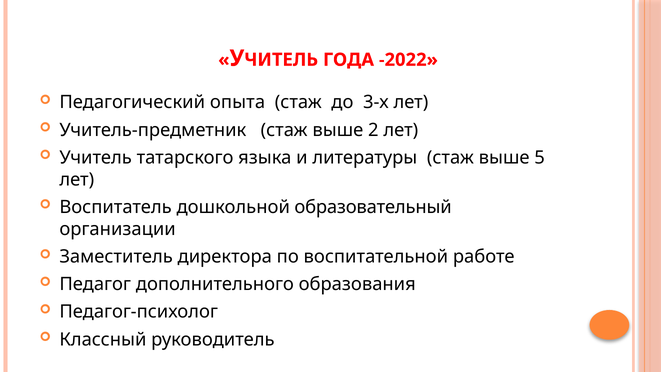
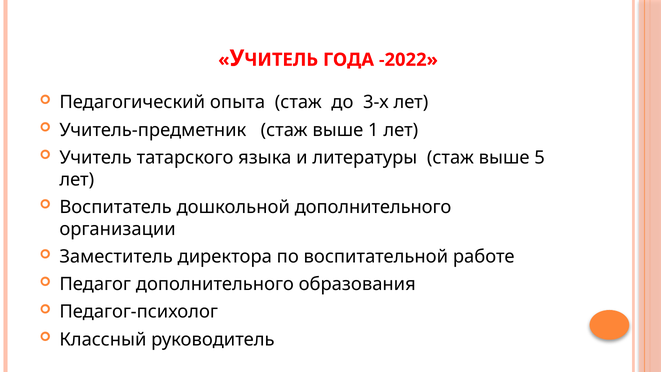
2: 2 -> 1 (373, 130)
дошкольной образовательный: образовательный -> дополнительного (373, 207)
